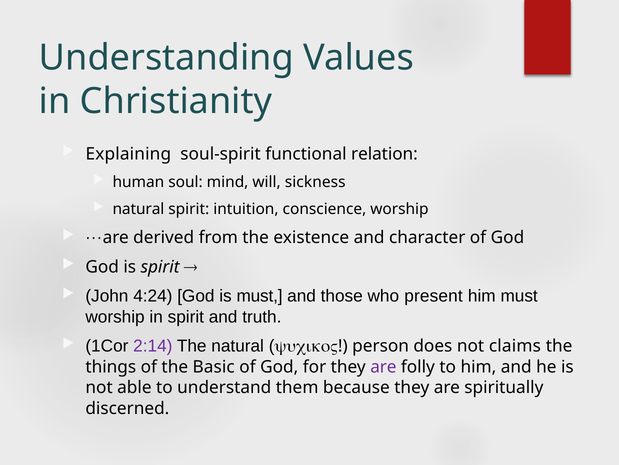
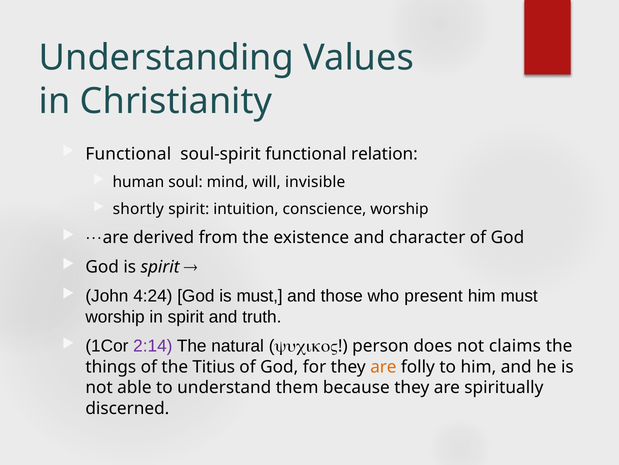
Explaining: Explaining -> Functional (128, 154)
sickness: sickness -> invisible (315, 182)
natural: natural -> shortly (138, 209)
Basic: Basic -> Titius (214, 366)
are colour: purple -> orange (383, 366)
